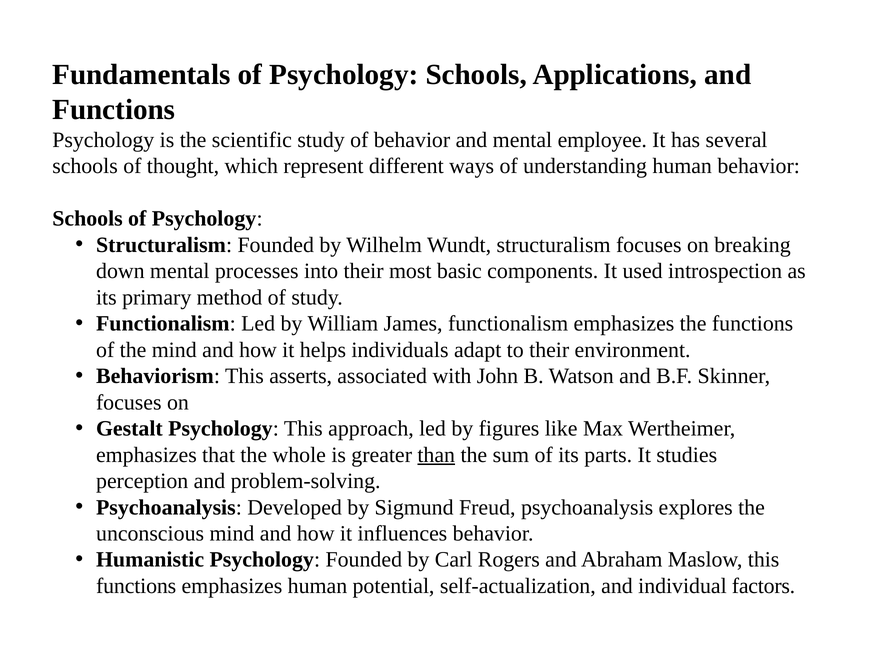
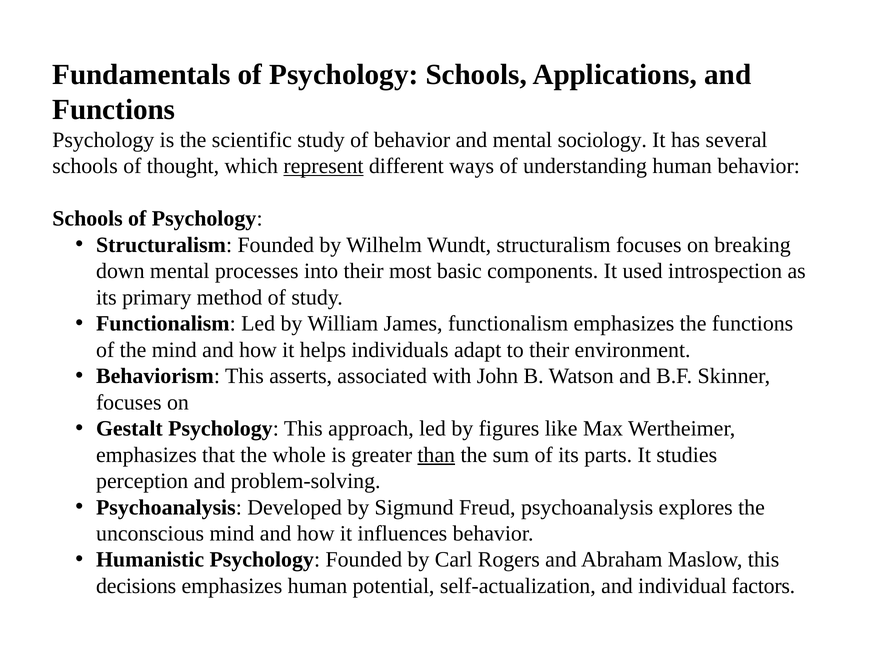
employee: employee -> sociology (602, 140)
represent underline: none -> present (323, 166)
functions: functions -> decisions (136, 586)
